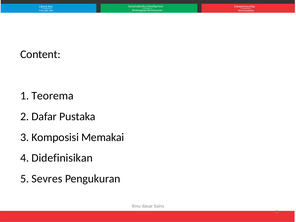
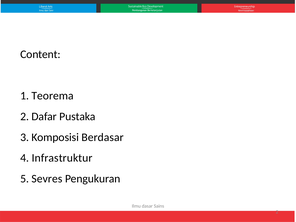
Memakai: Memakai -> Berdasar (103, 137)
Didefinisikan: Didefinisikan -> Infrastruktur (62, 158)
